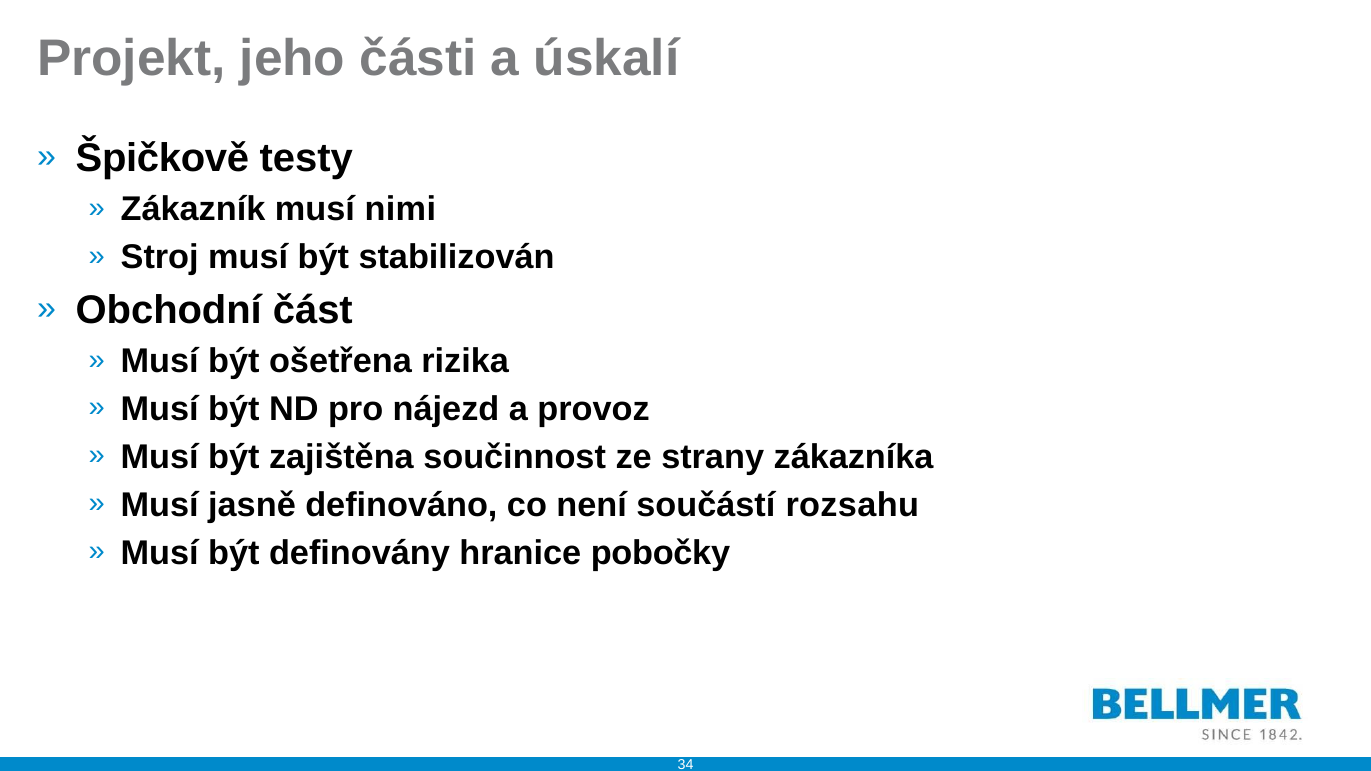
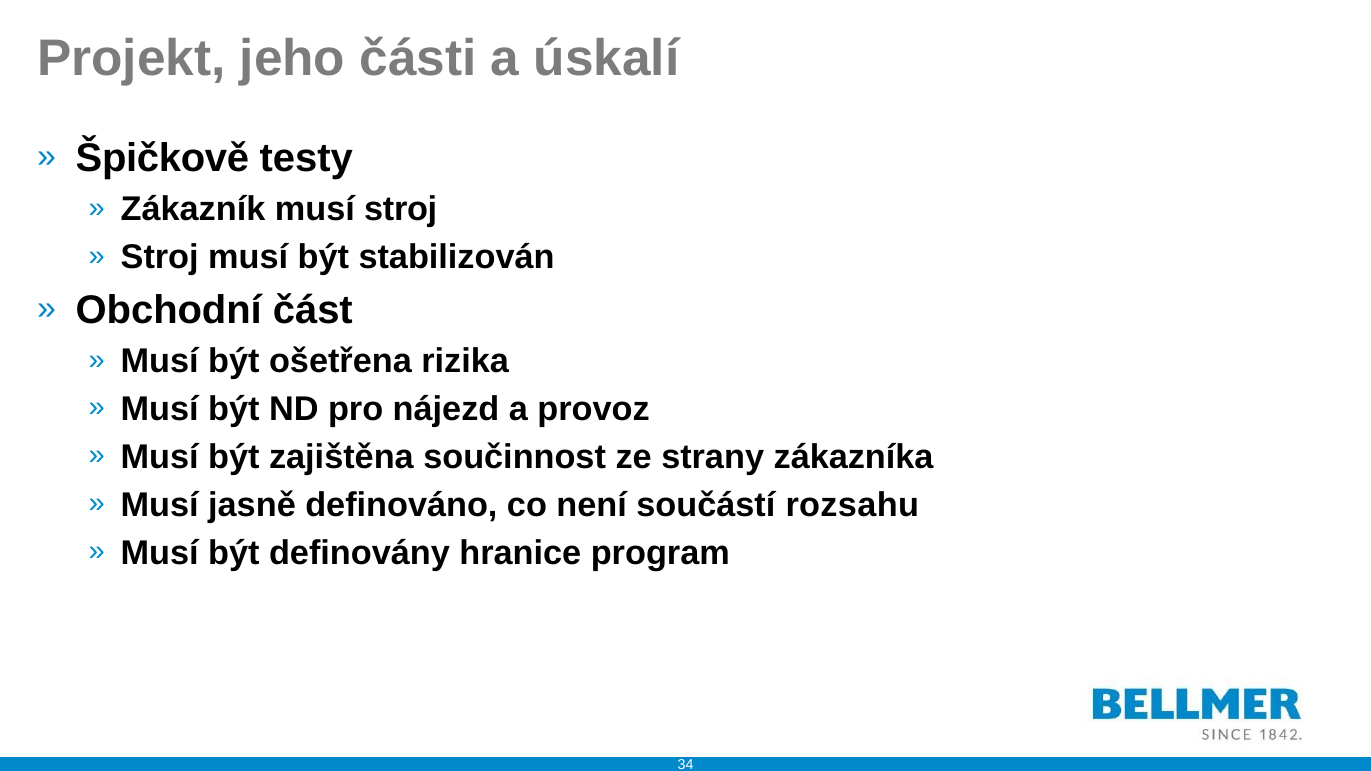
musí nimi: nimi -> stroj (401, 210)
pobočky: pobočky -> program (660, 553)
